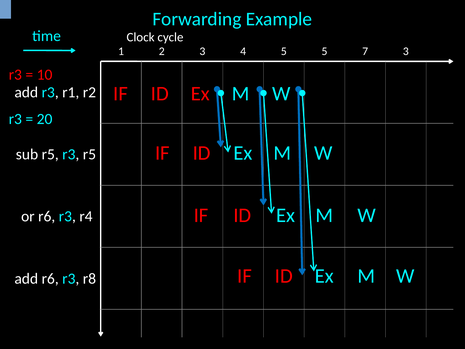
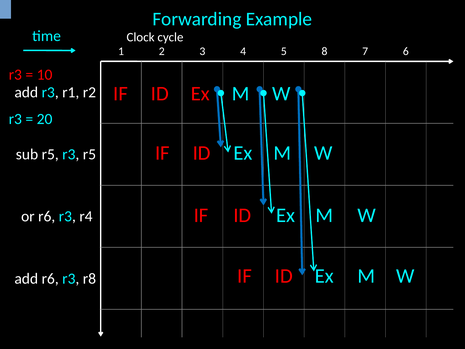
5 5: 5 -> 8 (324, 51)
7 3: 3 -> 6 (406, 51)
